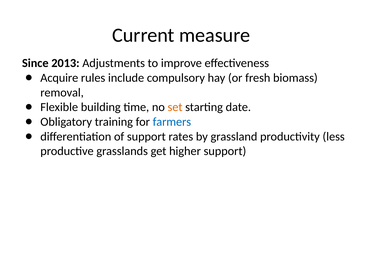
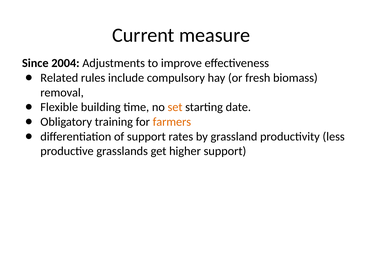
2013: 2013 -> 2004 (65, 63)
Acquire: Acquire -> Related (59, 78)
farmers colour: blue -> orange (172, 122)
